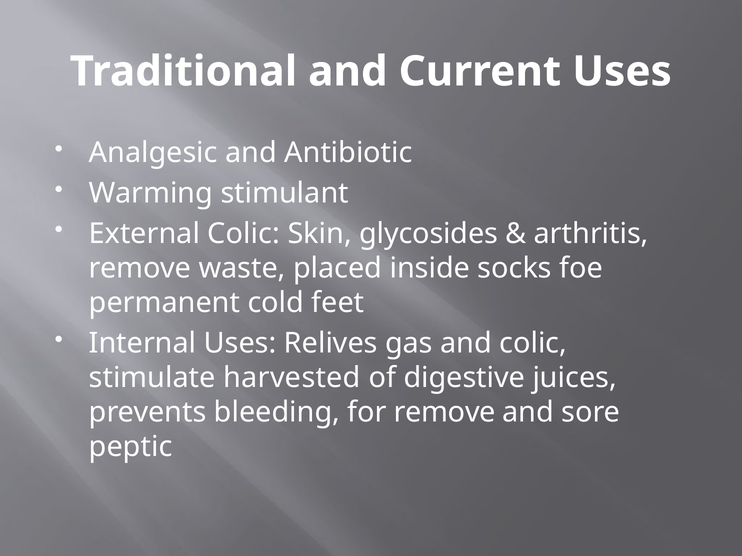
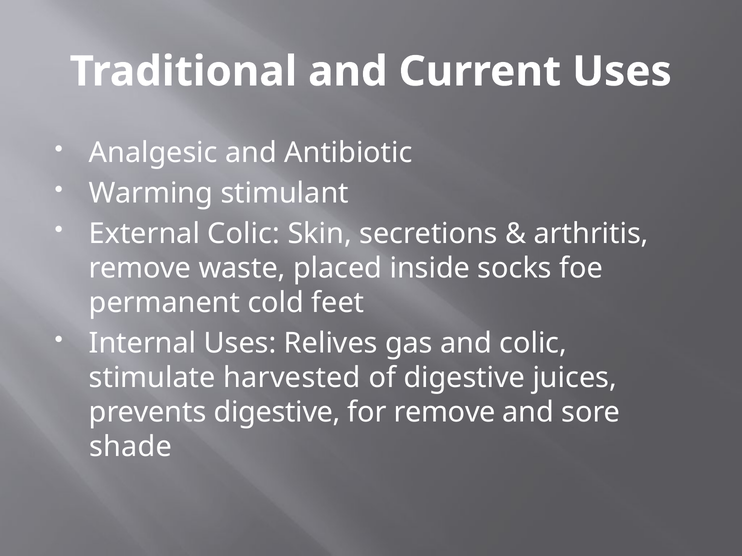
glycosides: glycosides -> secretions (429, 234)
prevents bleeding: bleeding -> digestive (277, 413)
peptic: peptic -> shade (131, 447)
